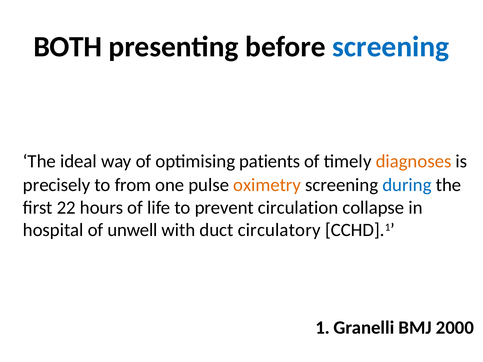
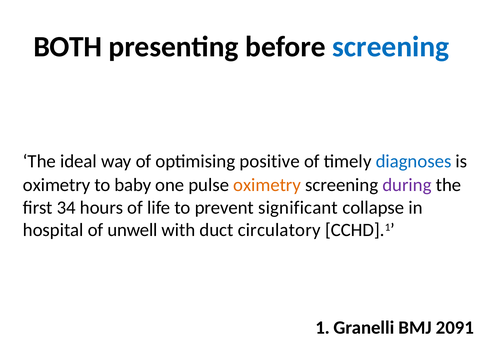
patients: patients -> positive (270, 162)
diagnoses colour: orange -> blue (414, 162)
precisely: precisely -> oximetry (57, 185)
from: from -> baby (133, 185)
during colour: blue -> purple (407, 185)
22: 22 -> 34 (66, 208)
circulation: circulation -> significant (298, 208)
2000: 2000 -> 2091 (455, 328)
